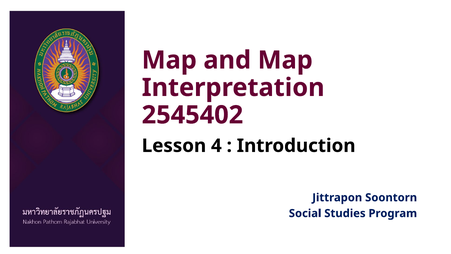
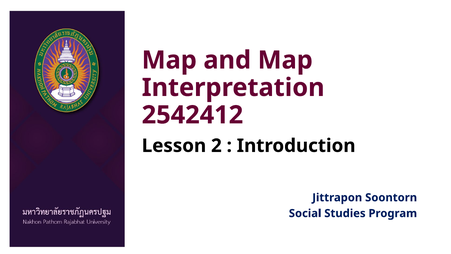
2545402: 2545402 -> 2542412 (192, 115)
4: 4 -> 2 (216, 146)
